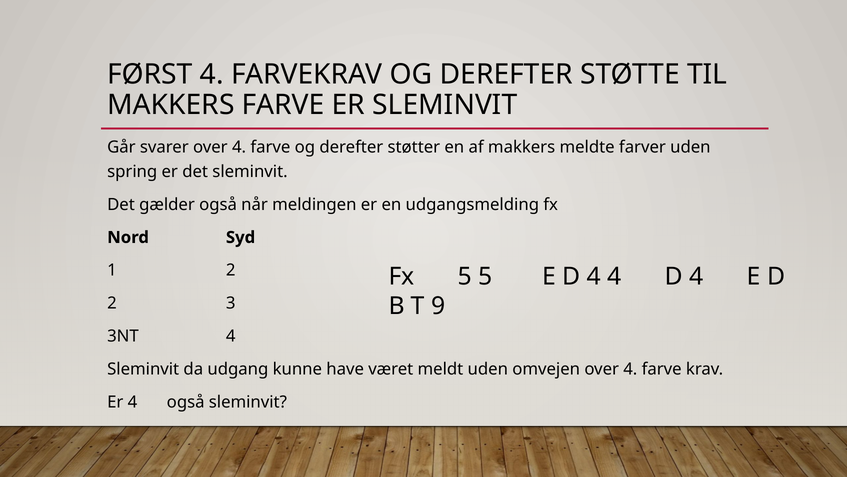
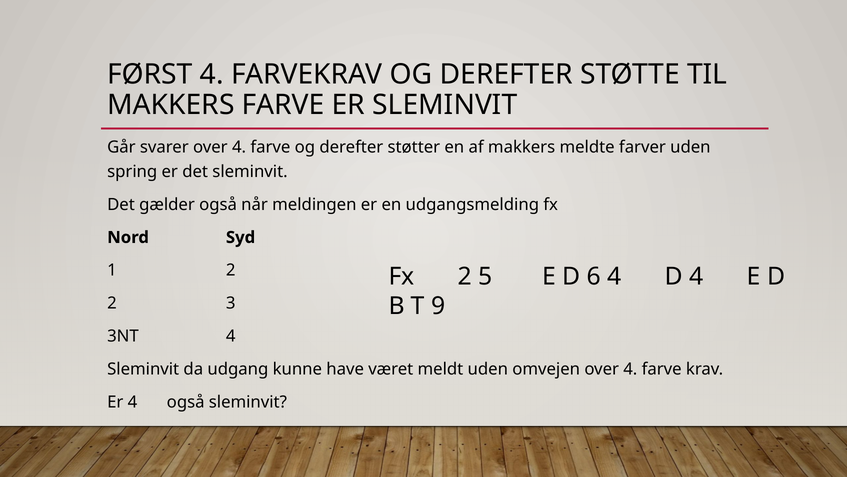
Fx 5: 5 -> 2 (465, 276)
4: 4 -> 6 (594, 276)
